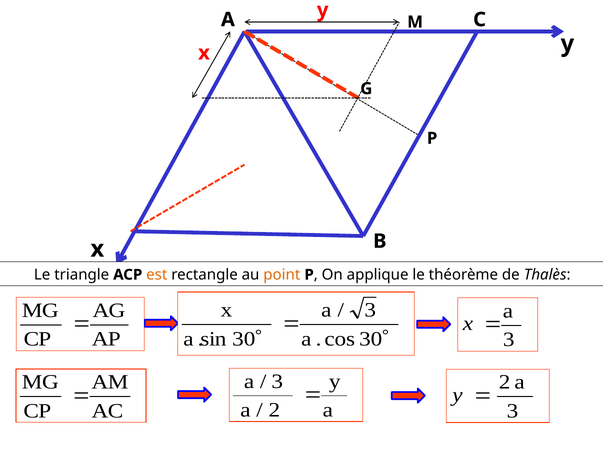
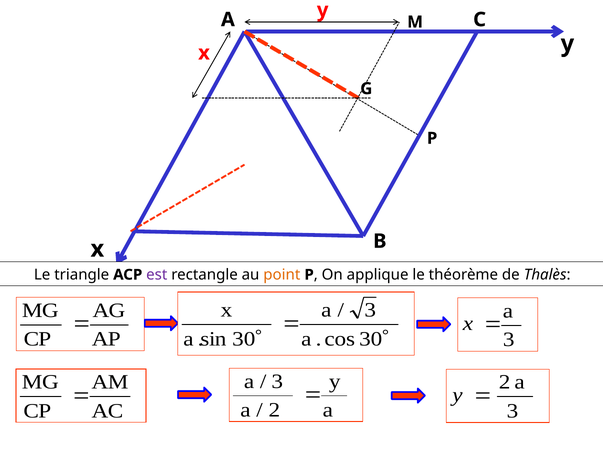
est colour: orange -> purple (157, 274)
